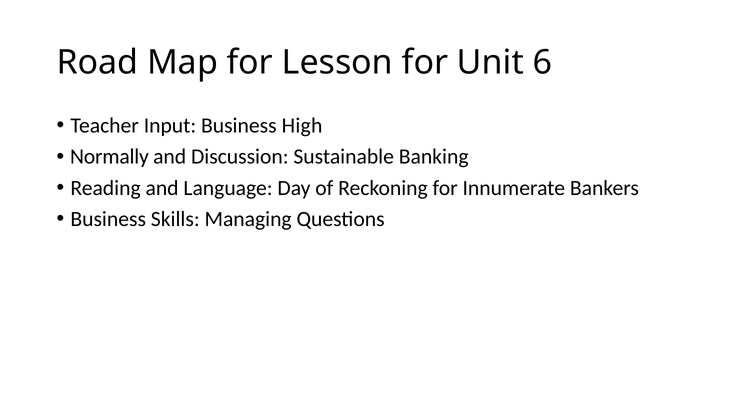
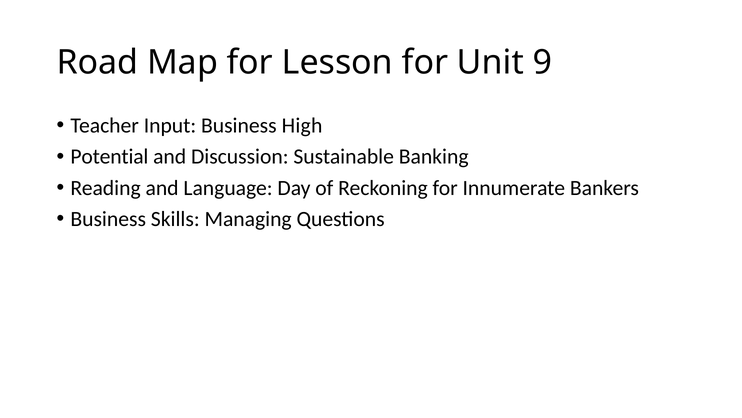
6: 6 -> 9 (542, 62)
Normally: Normally -> Potential (109, 157)
